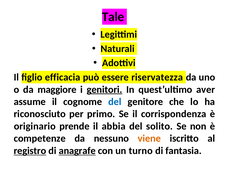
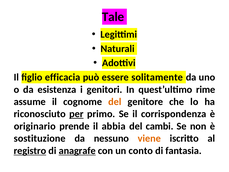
riservatezza: riservatezza -> solitamente (157, 77)
maggiore: maggiore -> esistenza (57, 89)
genitori underline: present -> none (105, 89)
aver: aver -> rime (206, 89)
del colour: blue -> orange (115, 102)
per underline: none -> present (76, 114)
solito: solito -> cambi (160, 126)
competenze: competenze -> sostituzione (40, 138)
turno: turno -> conto (141, 150)
